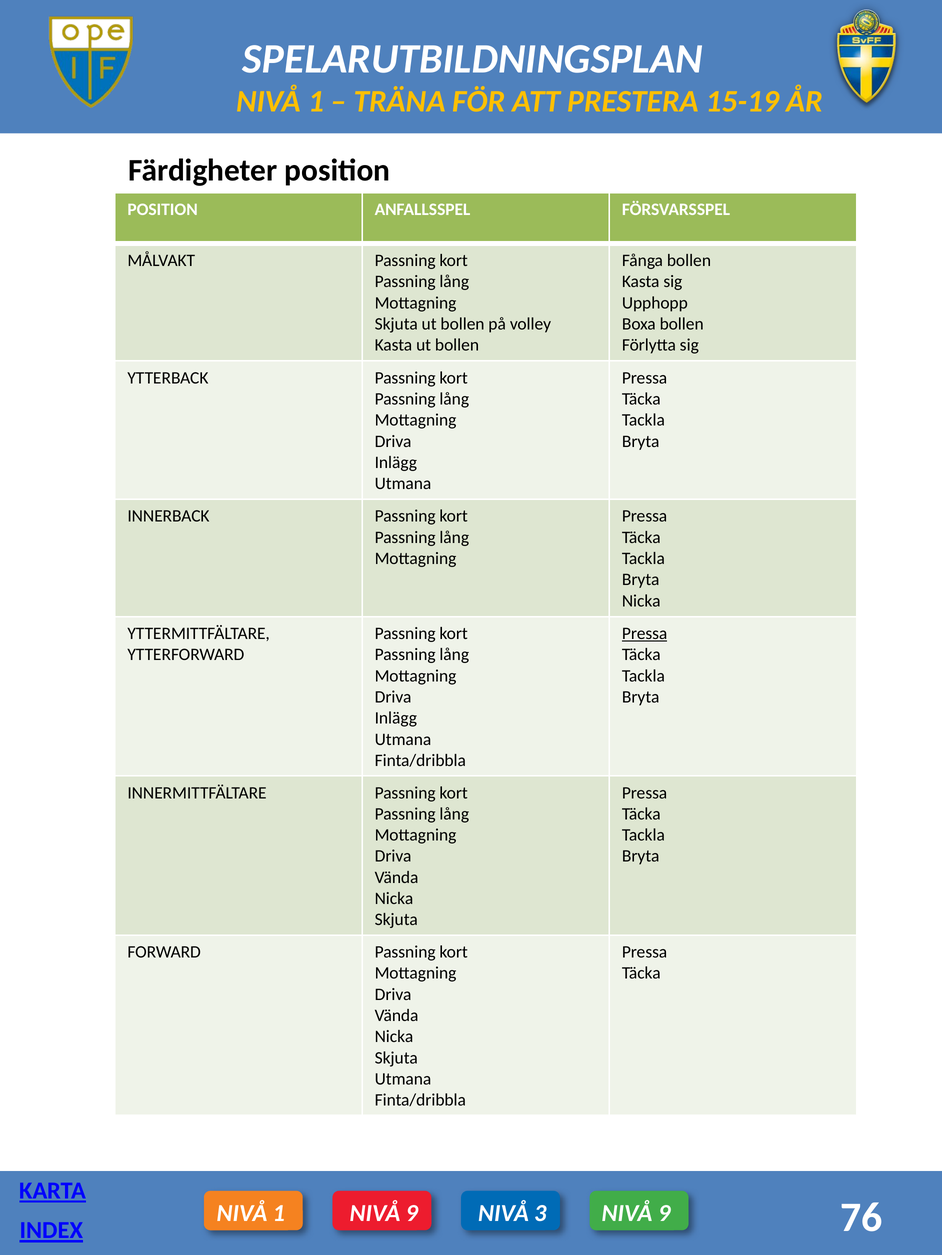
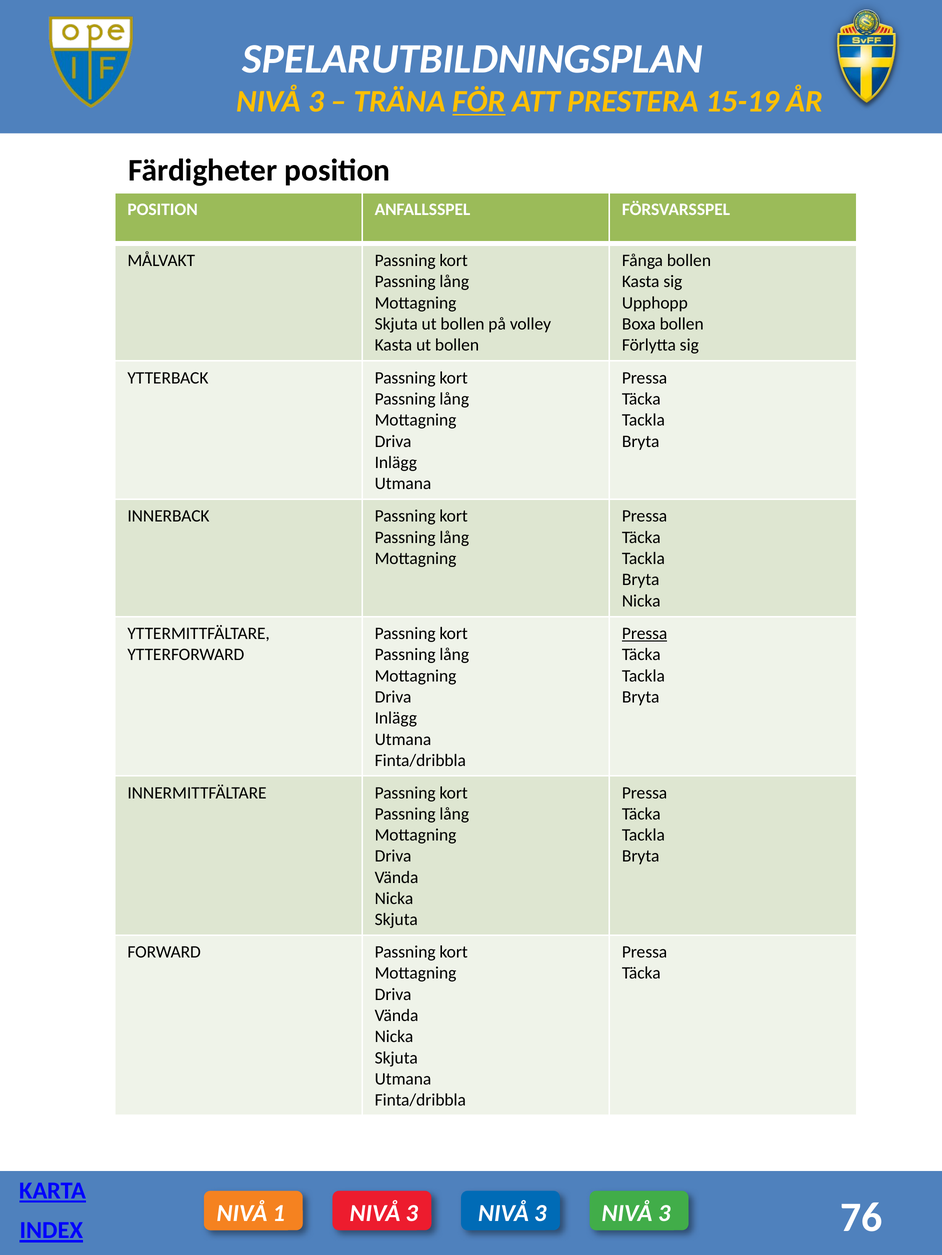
1: 1 -> 3 (316, 101)
FÖR underline: none -> present (479, 101)
1 NIVÅ 9: 9 -> 3 (412, 1214)
9: 9 -> 3 (664, 1214)
